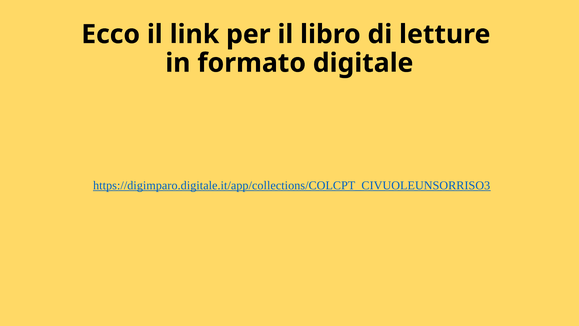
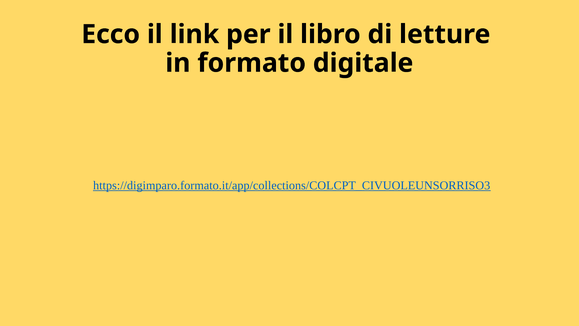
https://digimparo.digitale.it/app/collections/COLCPT_CIVUOLEUNSORRISO3: https://digimparo.digitale.it/app/collections/COLCPT_CIVUOLEUNSORRISO3 -> https://digimparo.formato.it/app/collections/COLCPT_CIVUOLEUNSORRISO3 (292, 185)
